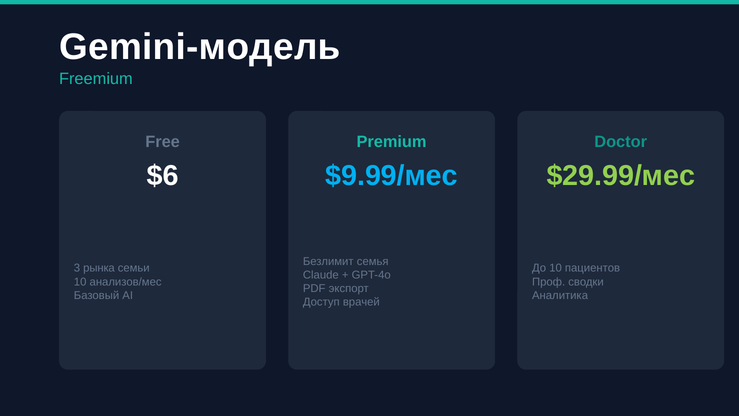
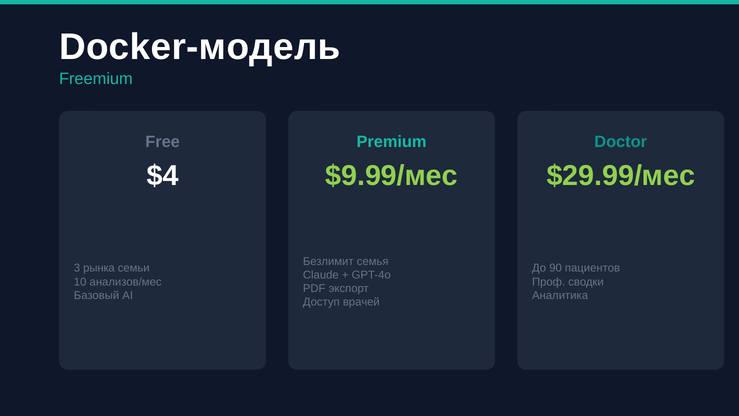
Gemini-модель: Gemini-модель -> Docker-модель (200, 47)
$6: $6 -> $4 (163, 176)
$9.99/мес colour: light blue -> light green (392, 176)
До 10: 10 -> 90 (556, 268)
